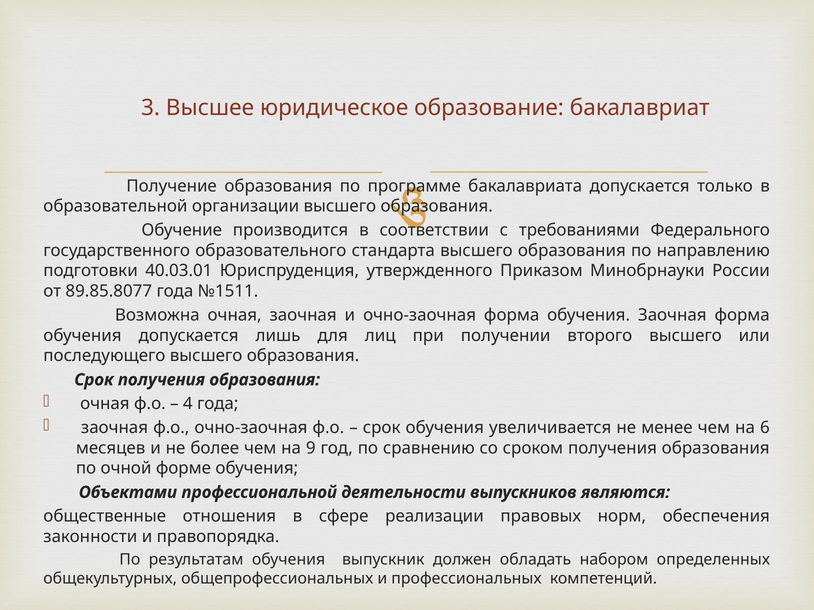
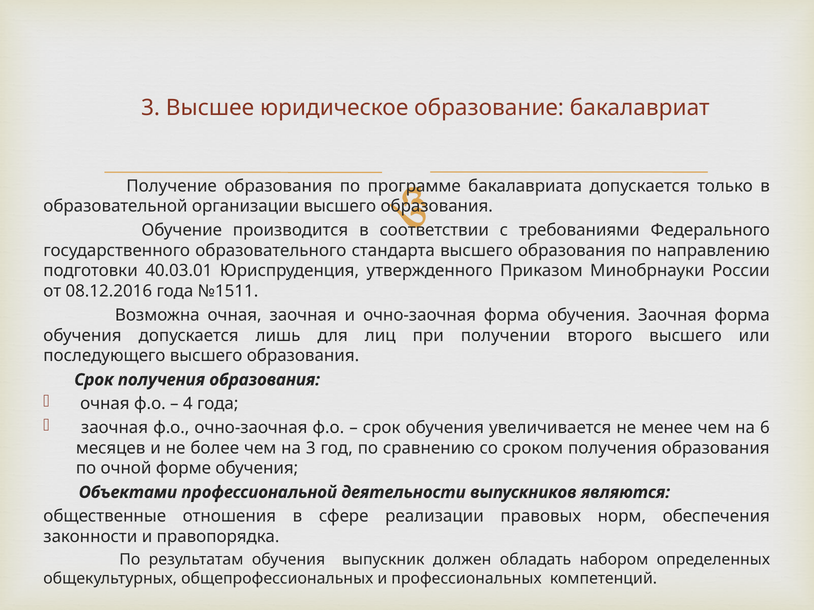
89.85.8077: 89.85.8077 -> 08.12.2016 (109, 291)
на 9: 9 -> 3 (311, 448)
